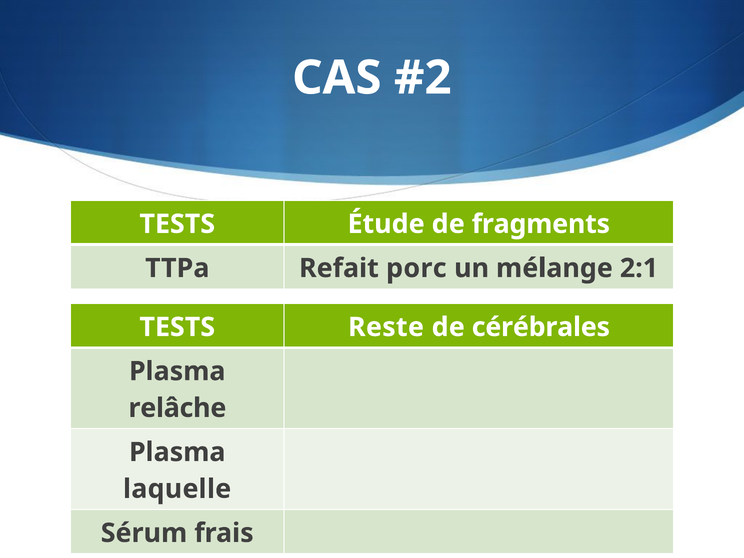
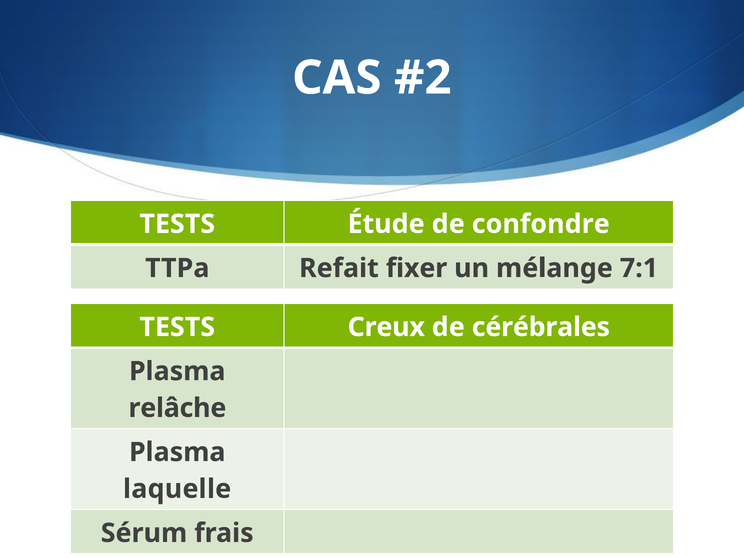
fragments: fragments -> confondre (541, 224)
porc: porc -> fixer (417, 268)
2:1: 2:1 -> 7:1 (639, 268)
Reste: Reste -> Creux (386, 327)
